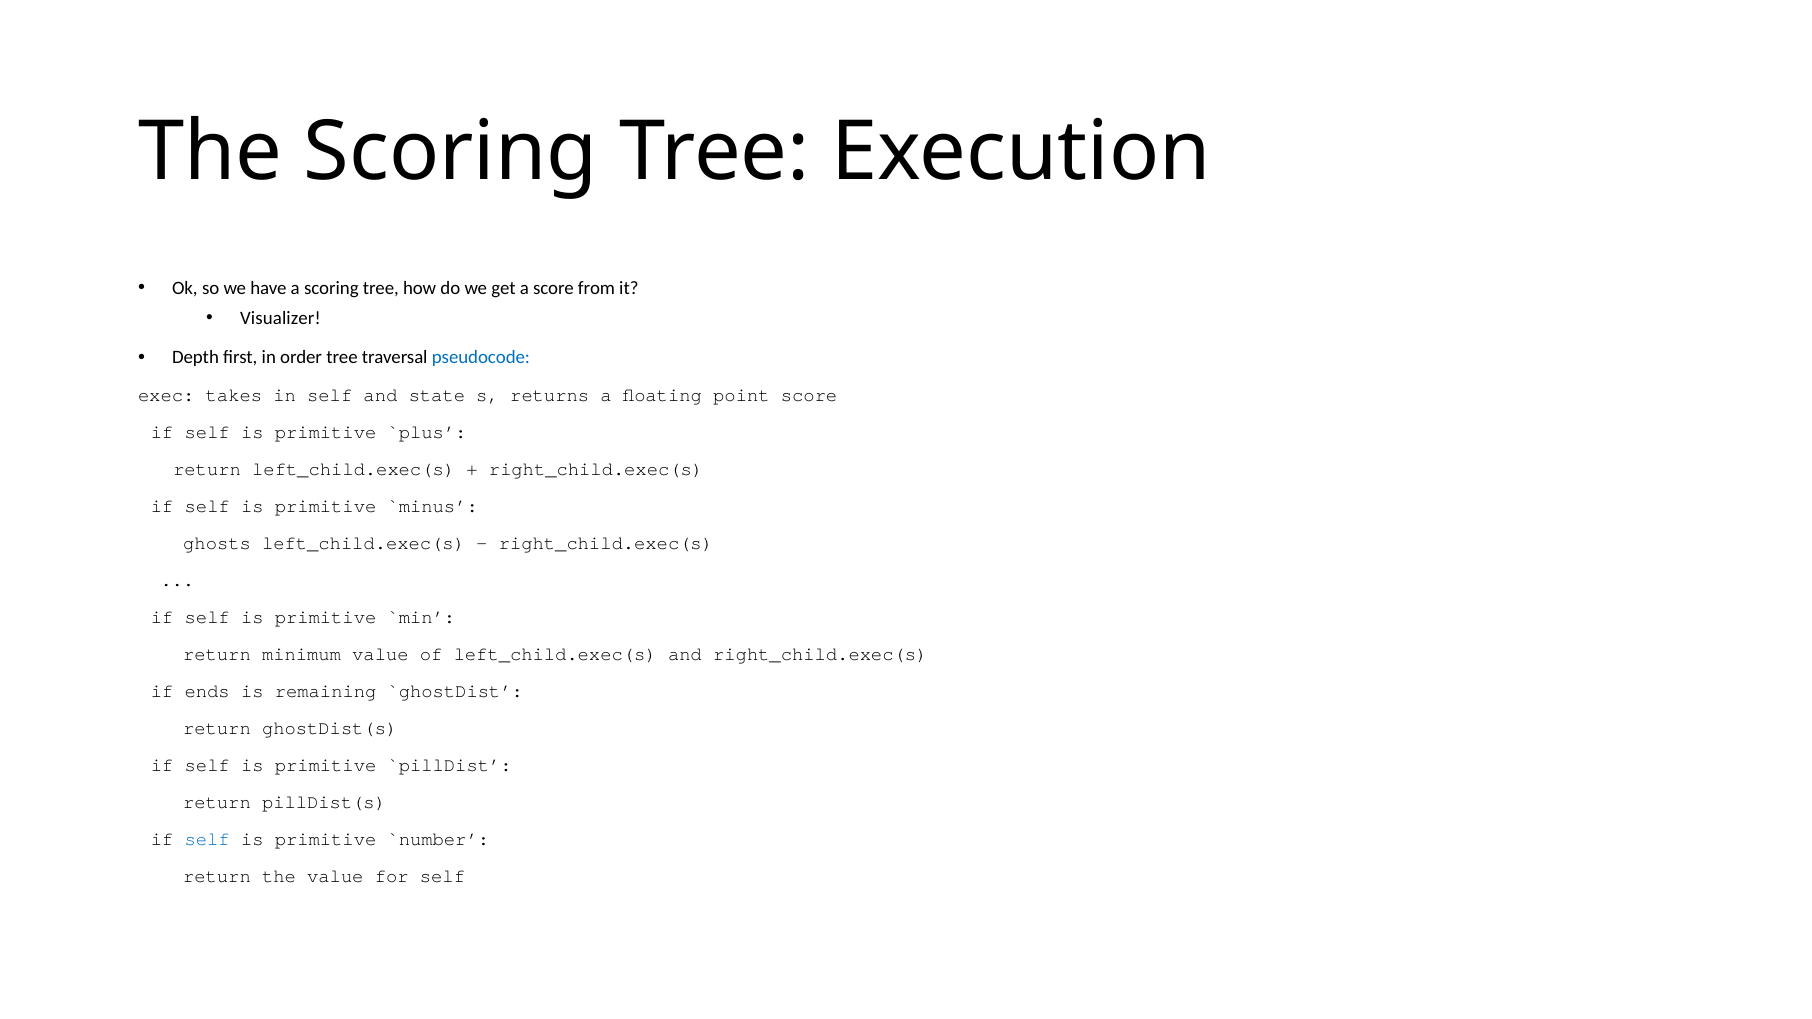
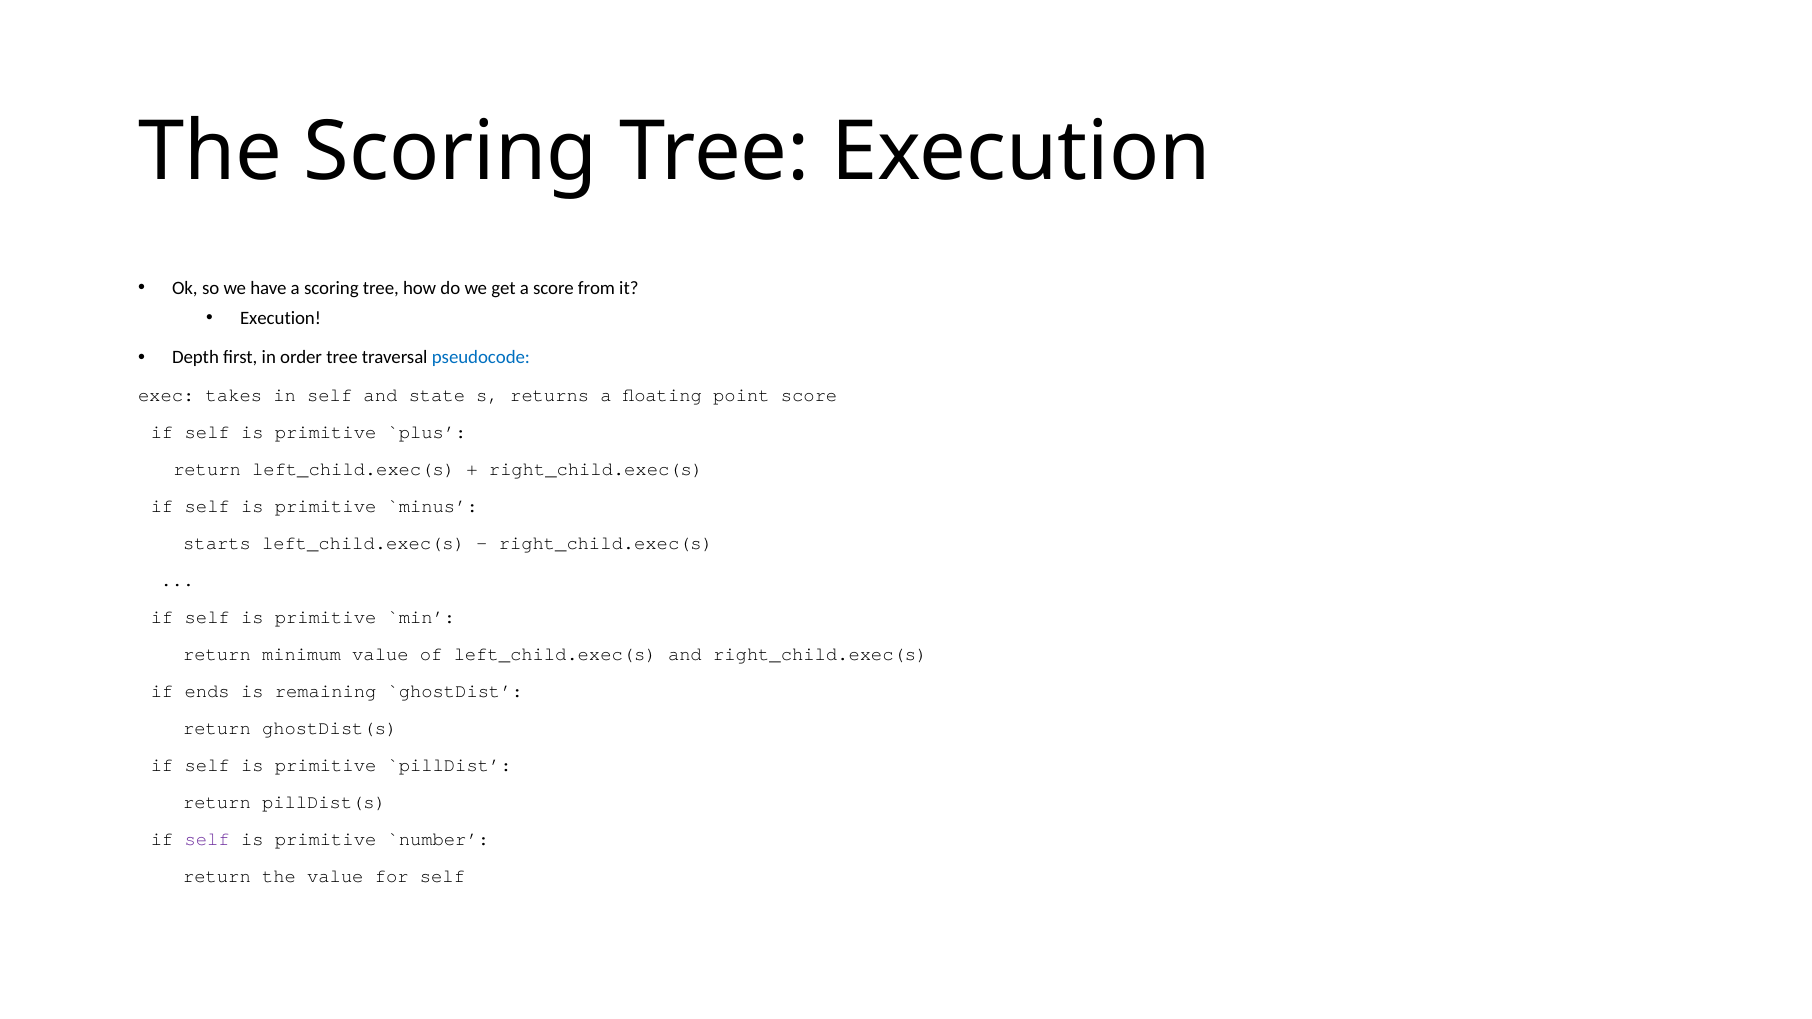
Visualizer: Visualizer -> Execution (281, 318)
ghosts: ghosts -> starts (217, 543)
self colour: blue -> purple (207, 839)
